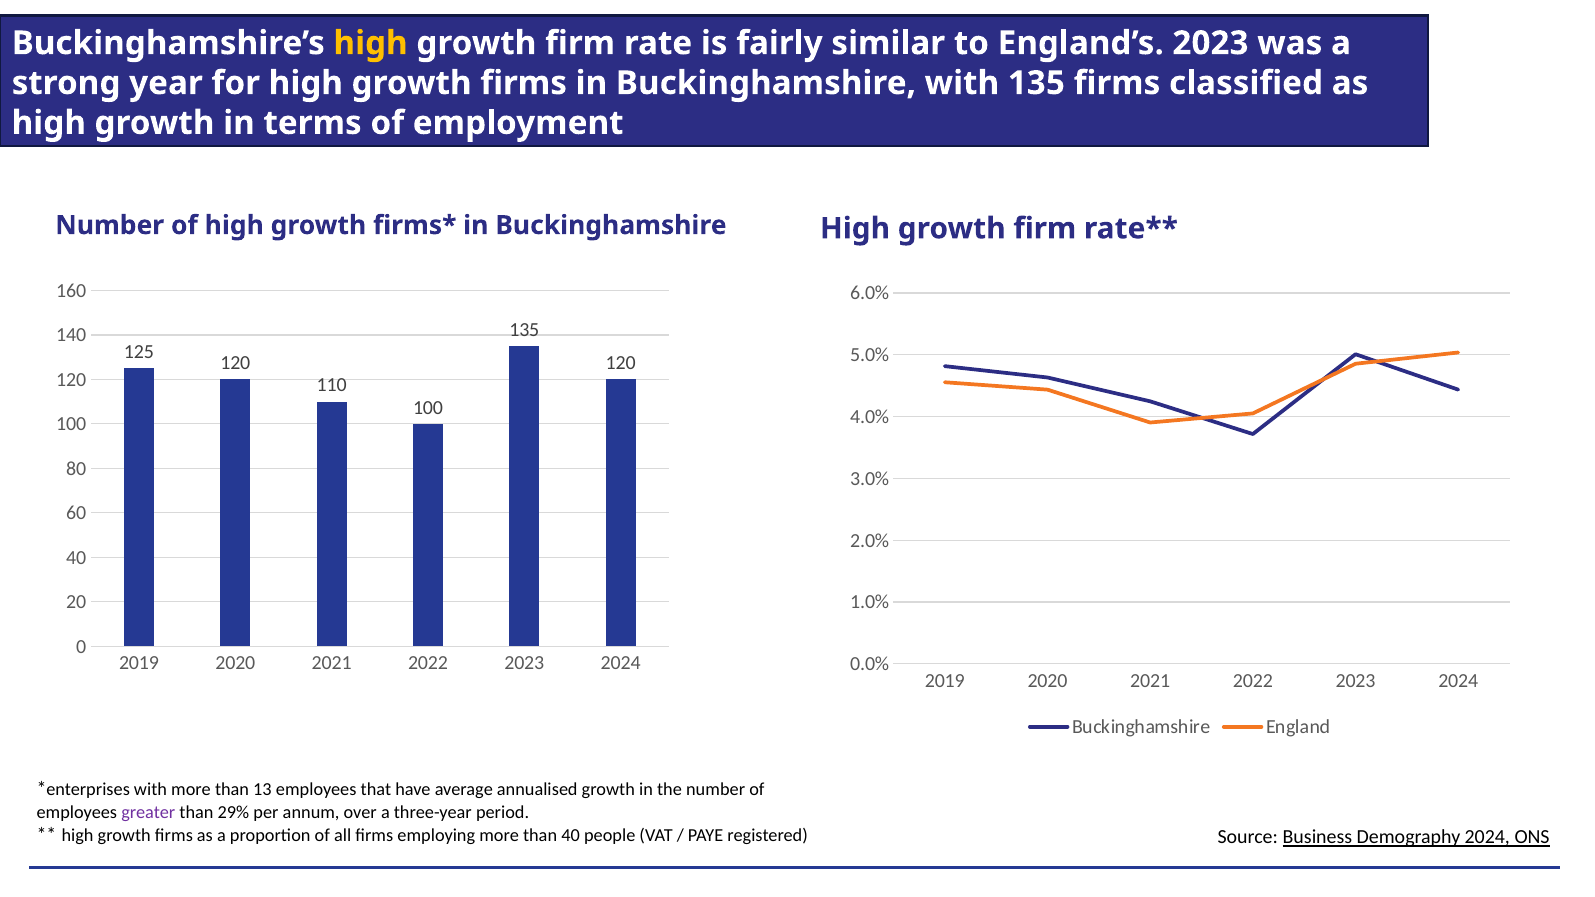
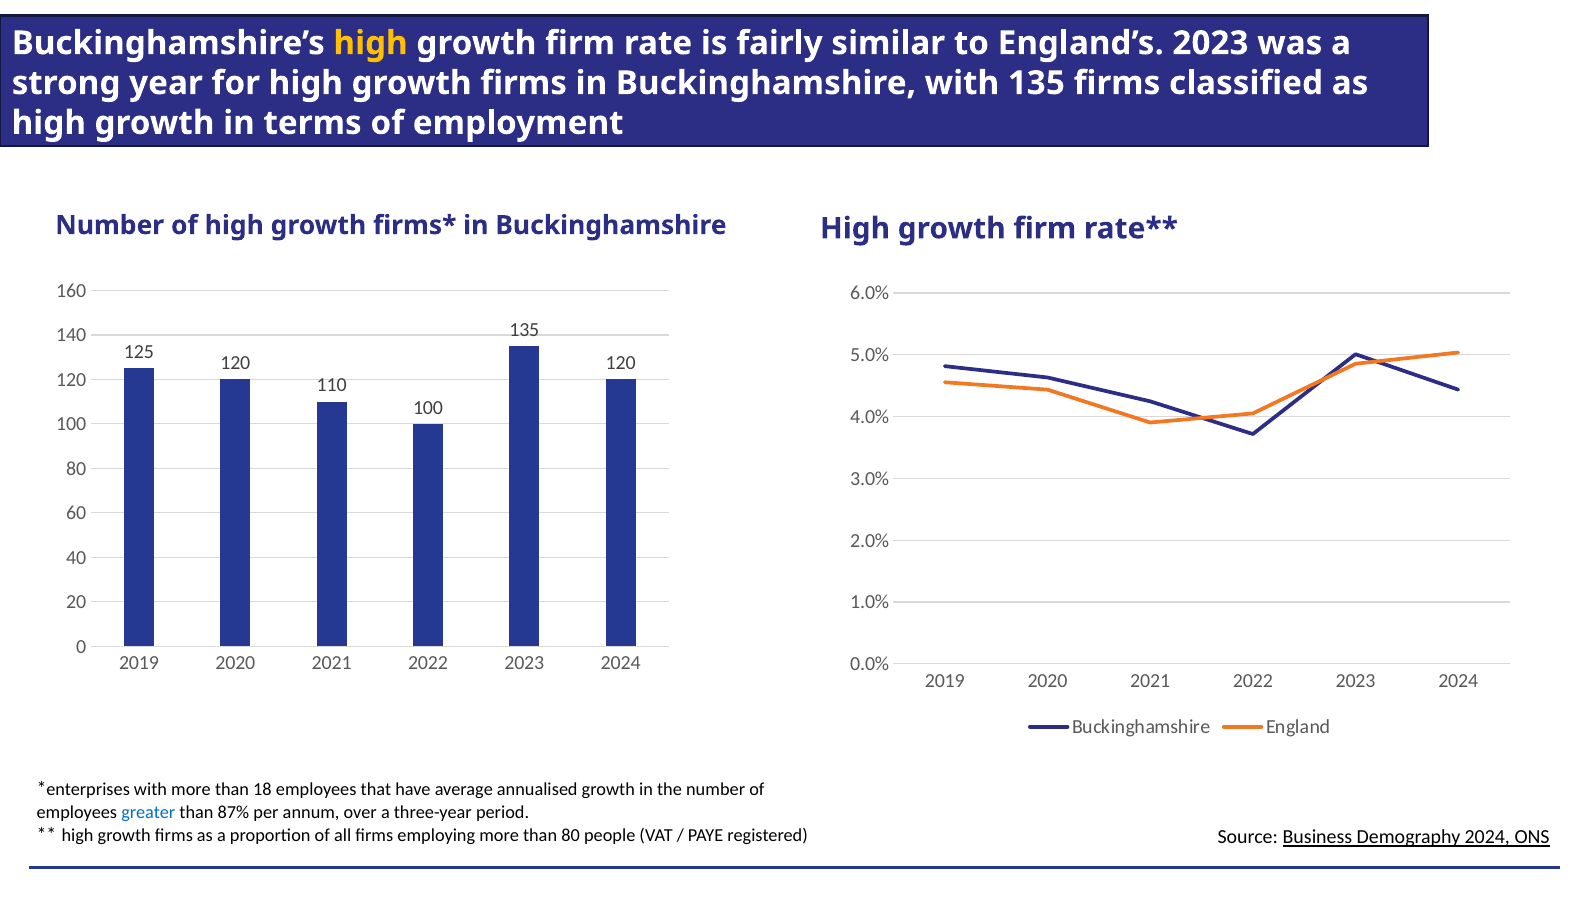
13: 13 -> 18 (262, 790)
greater colour: purple -> blue (148, 812)
29%: 29% -> 87% (233, 812)
than 40: 40 -> 80 (571, 836)
